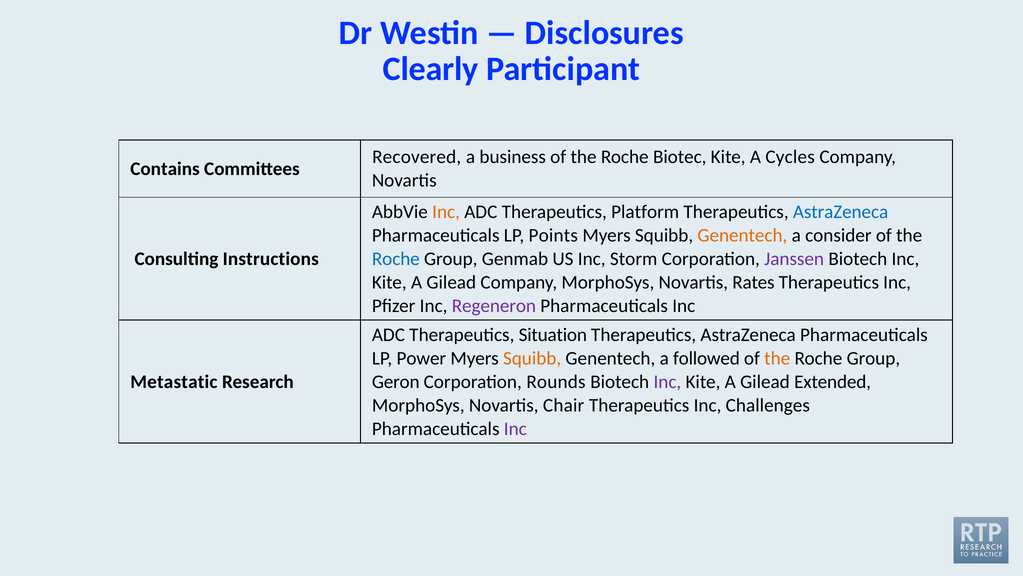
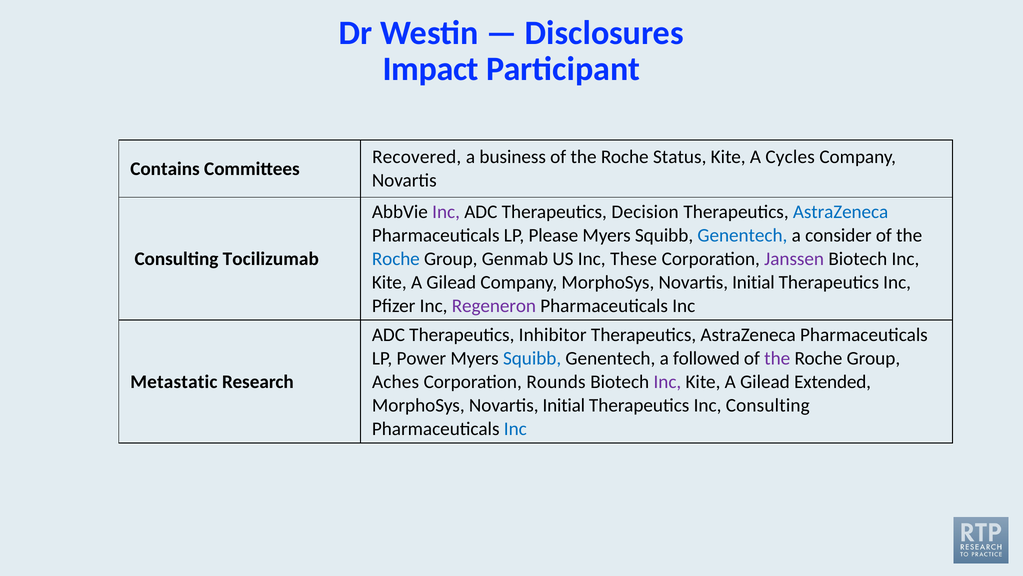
Clearly: Clearly -> Impact (431, 69)
Biotec: Biotec -> Status (680, 157)
Inc colour: orange -> purple (446, 212)
Platform: Platform -> Decision (645, 212)
Points: Points -> Please (553, 235)
Genentech colour: orange -> blue (742, 235)
Instructions: Instructions -> Tocilizumab (271, 259)
Storm: Storm -> These (634, 259)
Company MorphoSys Novartis Rates: Rates -> Initial (753, 282)
Situation: Situation -> Inhibitor (553, 335)
Squibb colour: orange -> blue (532, 358)
the colour: orange -> purple (777, 358)
Geron: Geron -> Aches (396, 382)
Chair: Chair -> Initial (564, 405)
Inc Challenges: Challenges -> Consulting (768, 405)
Inc colour: purple -> blue (515, 428)
